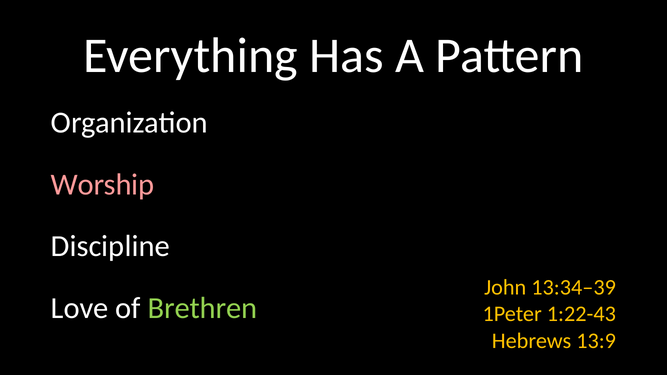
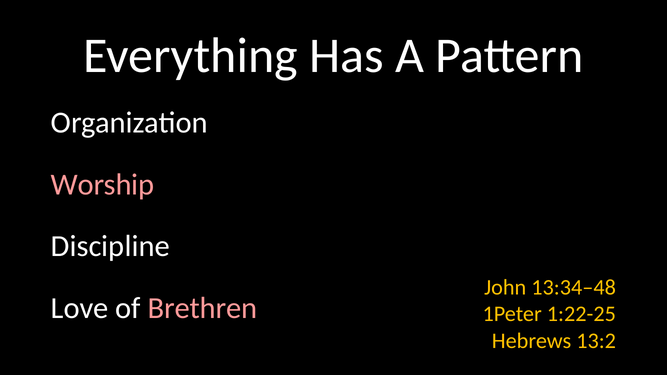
13:34–39: 13:34–39 -> 13:34–48 (574, 287)
Brethren colour: light green -> pink (203, 308)
1:22-43: 1:22-43 -> 1:22-25 (581, 314)
13:9: 13:9 -> 13:2 (596, 341)
